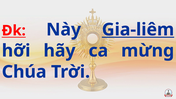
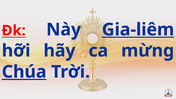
Chúa underline: none -> present (24, 72)
